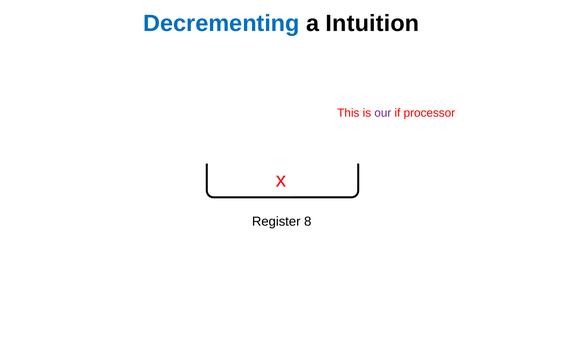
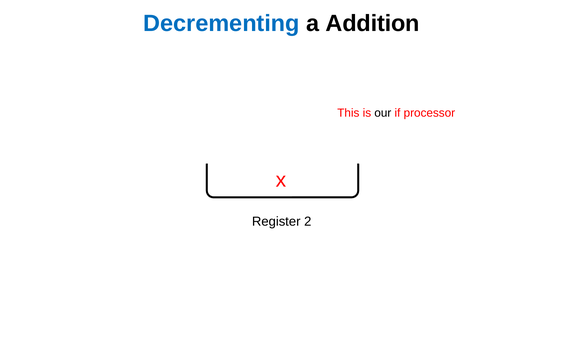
Intuition: Intuition -> Addition (373, 23)
our colour: purple -> black (383, 113)
8: 8 -> 2 (308, 222)
